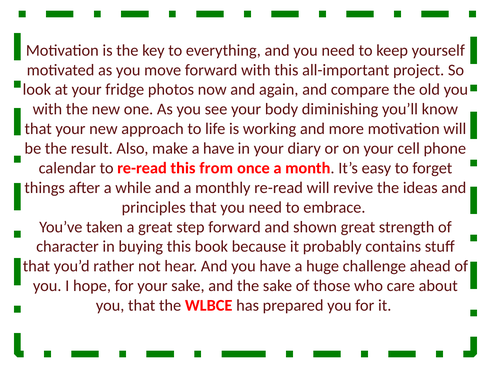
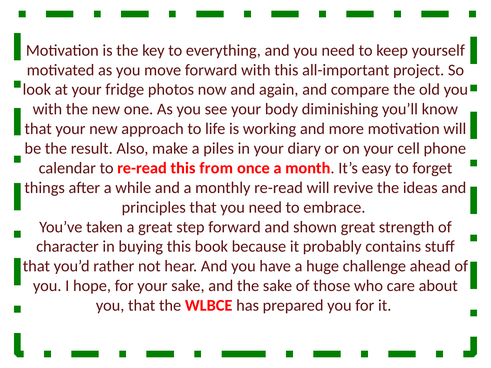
a have: have -> piles (219, 149)
